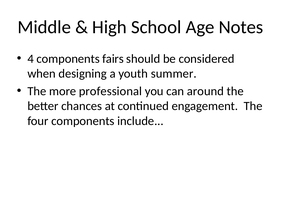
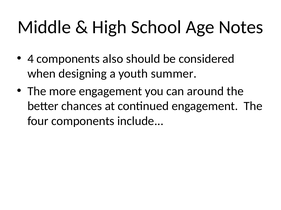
fairs: fairs -> also (113, 59)
more professional: professional -> engagement (111, 91)
